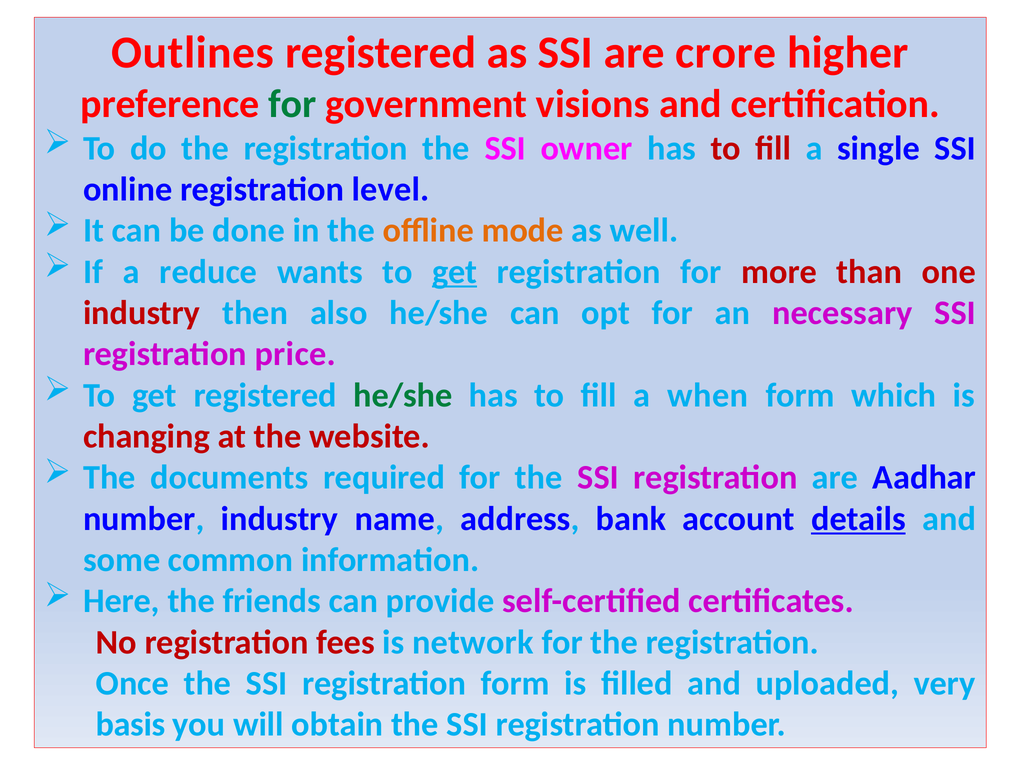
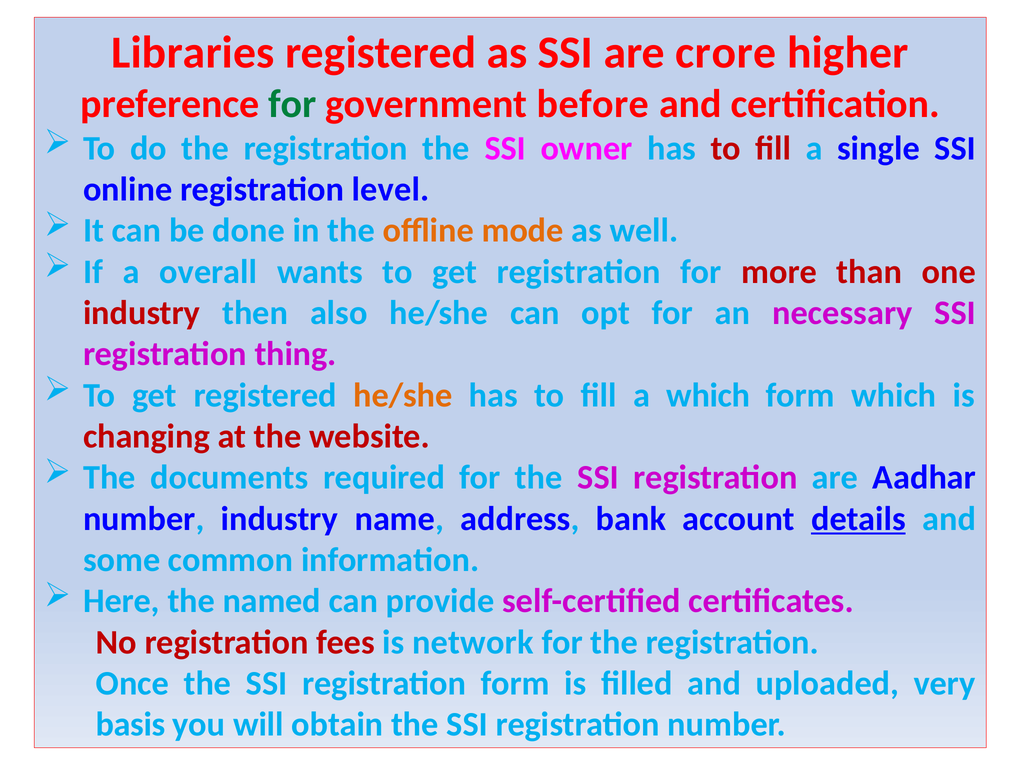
Outlines: Outlines -> Libraries (193, 53)
visions: visions -> before (593, 104)
reduce: reduce -> overall (208, 272)
get underline: present -> none (455, 272)
price: price -> thing (295, 354)
he/she colour: green -> orange (403, 395)
a when: when -> which (708, 395)
friends: friends -> named (272, 601)
